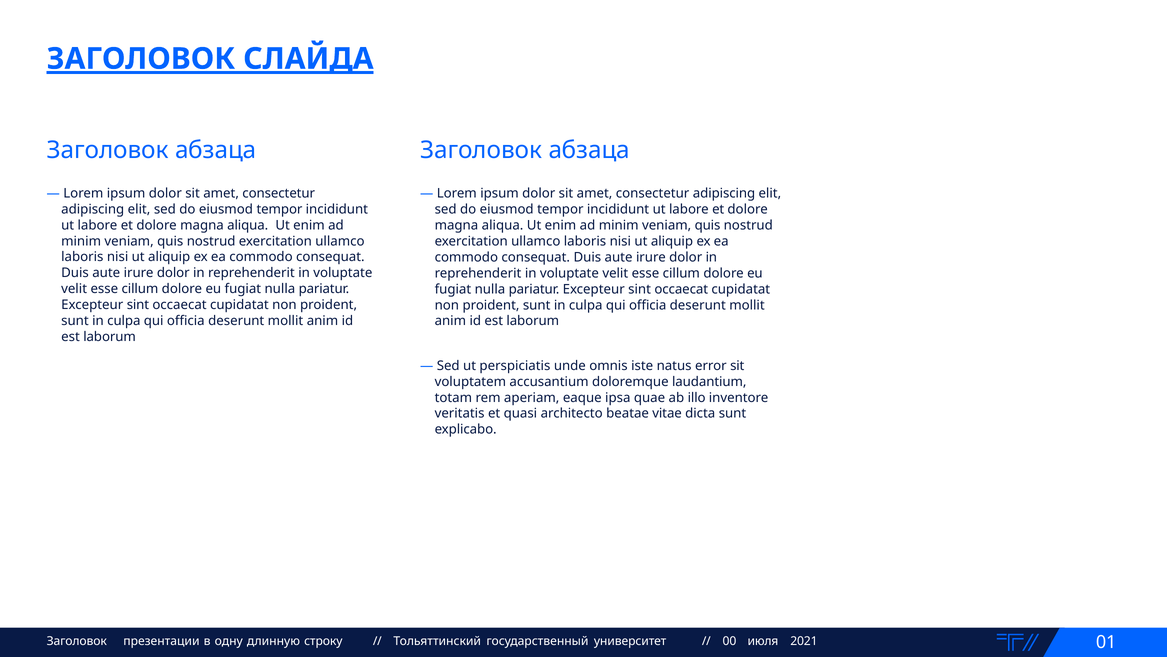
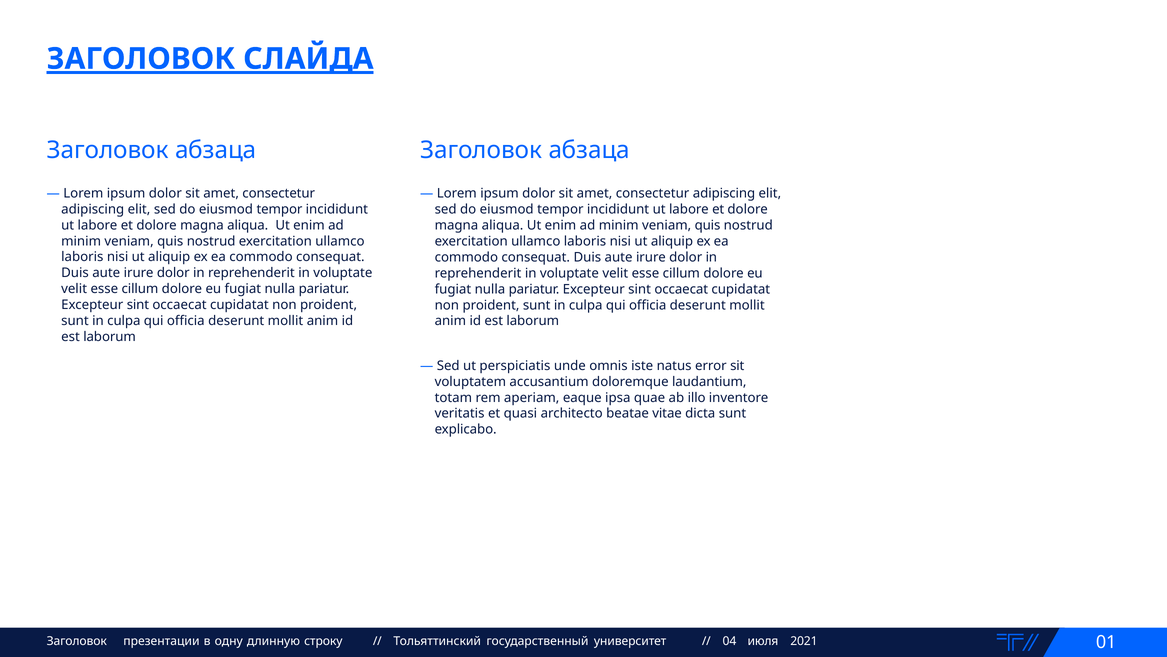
00: 00 -> 04 (729, 641)
